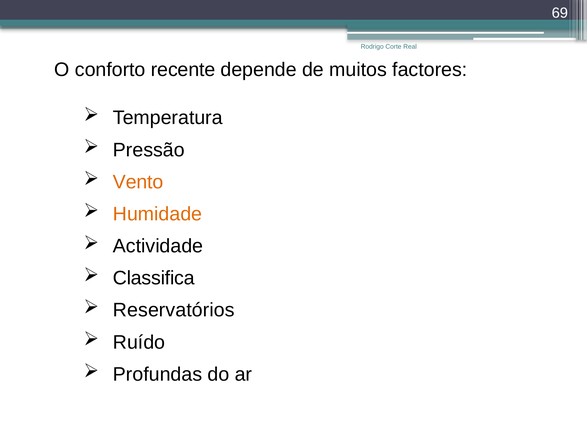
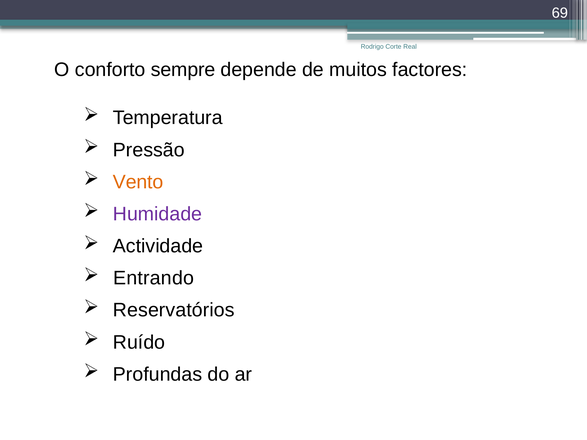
recente: recente -> sempre (183, 70)
Humidade colour: orange -> purple (158, 214)
Classifica: Classifica -> Entrando (154, 278)
